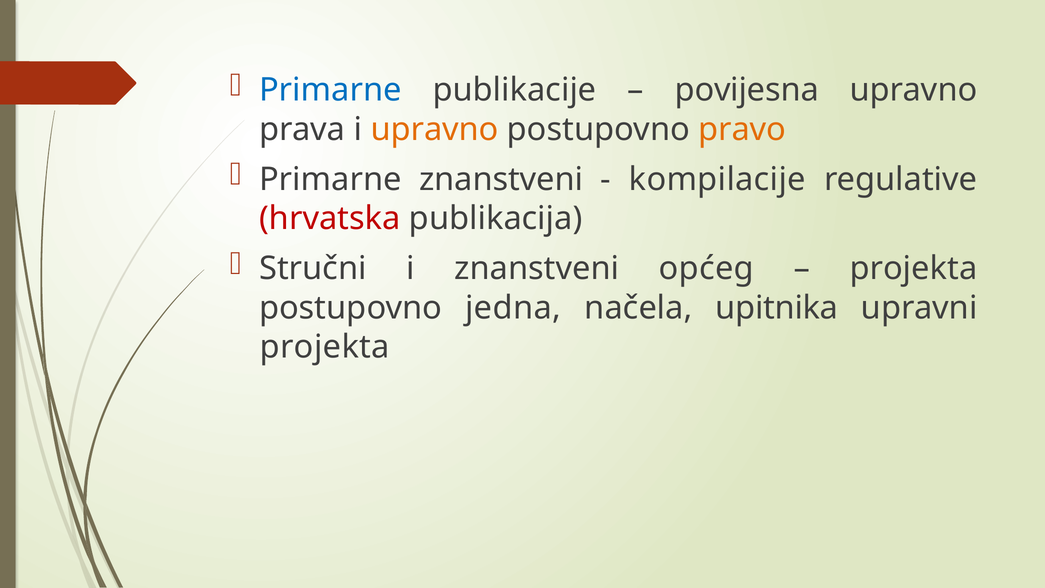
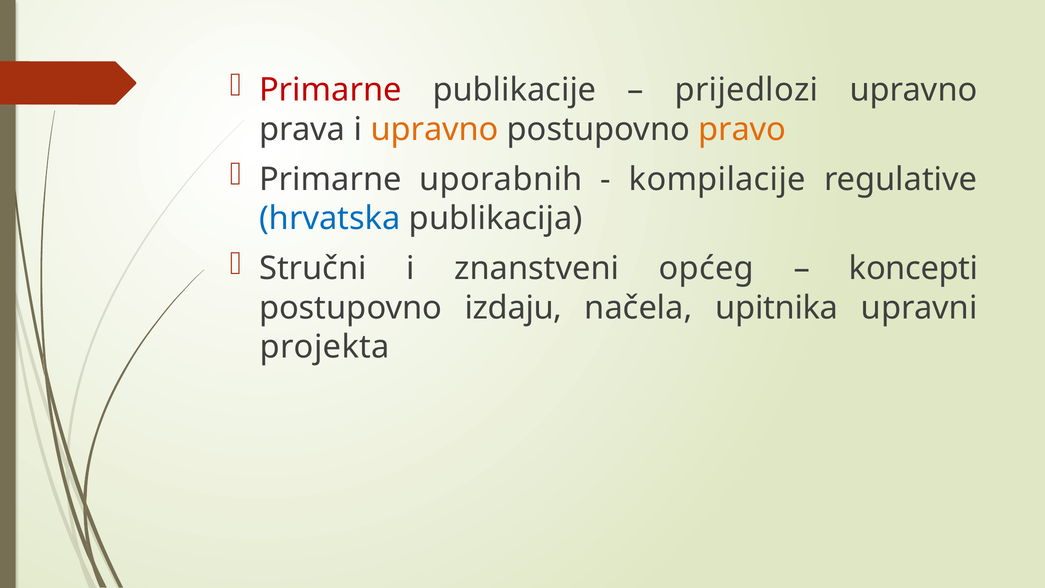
Primarne colour: blue -> red (330, 90)
povijesna: povijesna -> prijedlozi (747, 90)
Primarne znanstveni: znanstveni -> uporabnih (501, 179)
hrvatska colour: red -> blue (330, 218)
projekta: projekta -> koncepti (914, 269)
jedna: jedna -> izdaju (513, 308)
